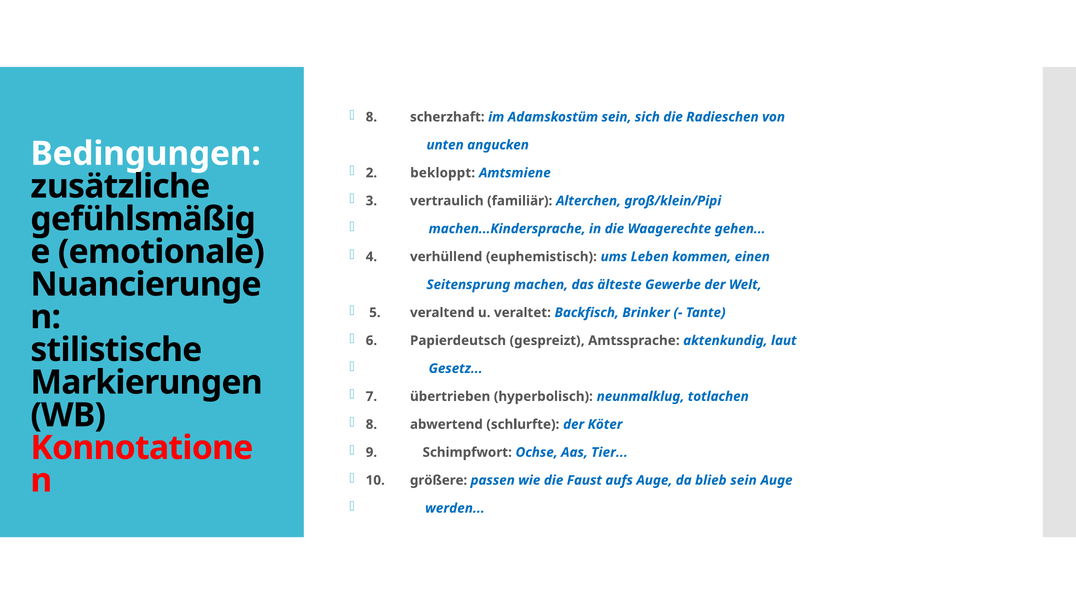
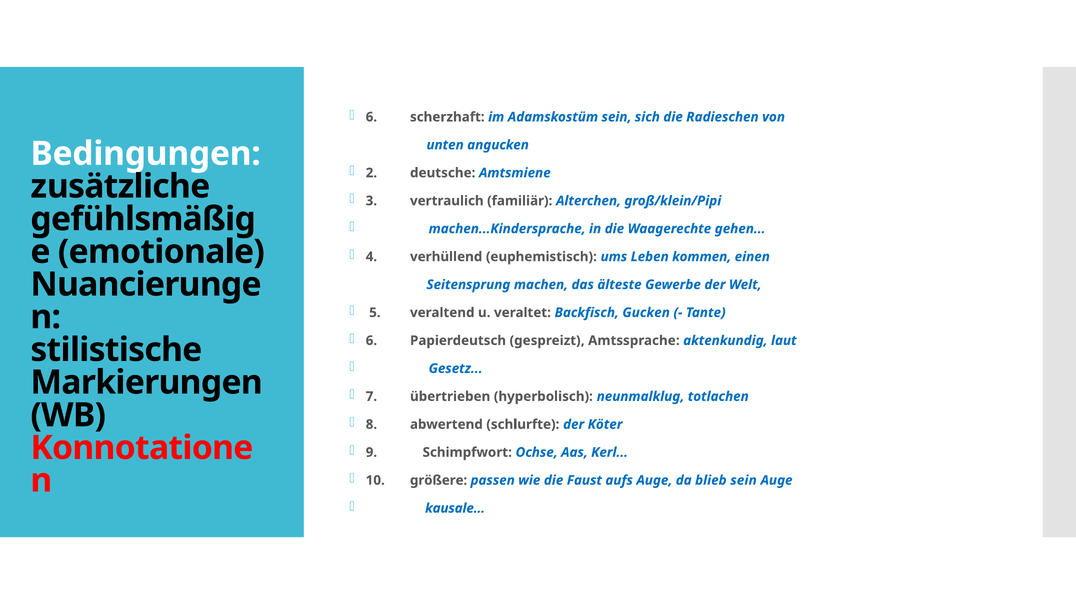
8: 8 -> 6 (371, 117)
bekloppt: bekloppt -> deutsche (443, 173)
Brinker: Brinker -> Gucken (646, 313)
Tier: Tier -> Kerl (610, 453)
werden: werden -> kausale (455, 508)
